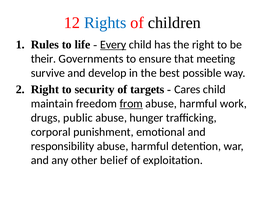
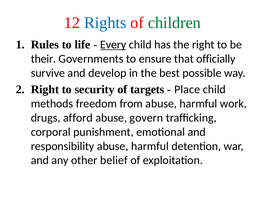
children colour: black -> green (174, 23)
meeting: meeting -> officially (216, 59)
Cares: Cares -> Place (187, 89)
maintain: maintain -> methods (52, 104)
from underline: present -> none (131, 104)
public: public -> afford (78, 118)
hunger: hunger -> govern (146, 118)
